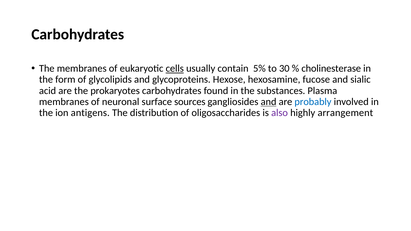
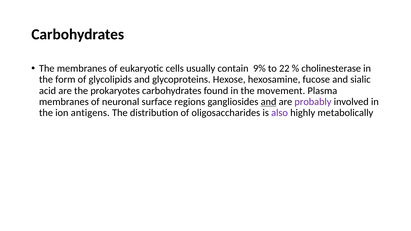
cells underline: present -> none (175, 69)
5%: 5% -> 9% (259, 69)
30: 30 -> 22 (284, 69)
substances: substances -> movement (281, 91)
sources: sources -> regions (190, 102)
probably colour: blue -> purple (313, 102)
arrangement: arrangement -> metabolically (345, 113)
